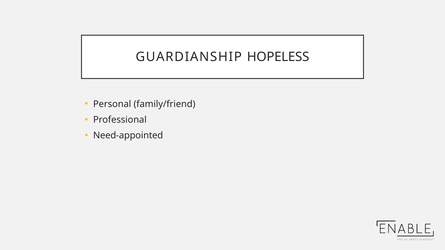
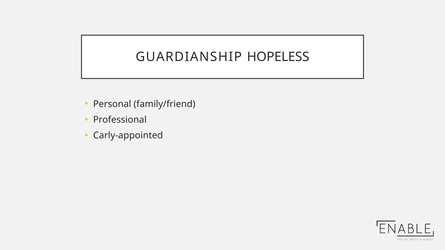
Need-appointed: Need-appointed -> Carly-appointed (128, 136)
